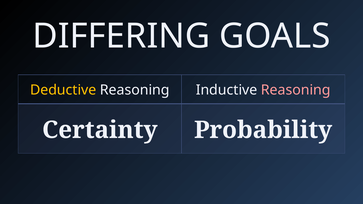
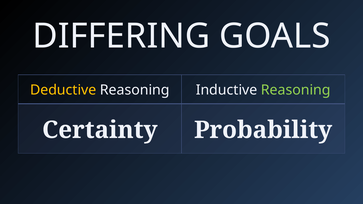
Reasoning colour: pink -> light green (296, 90)
